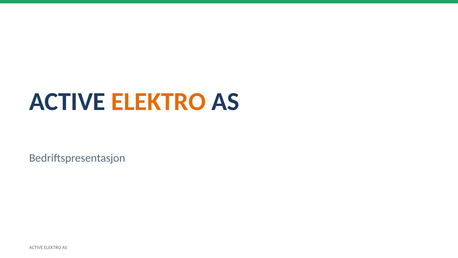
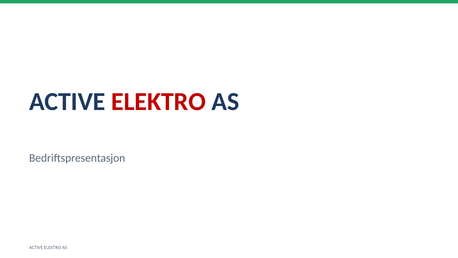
ELEKTRO colour: orange -> red (159, 102)
